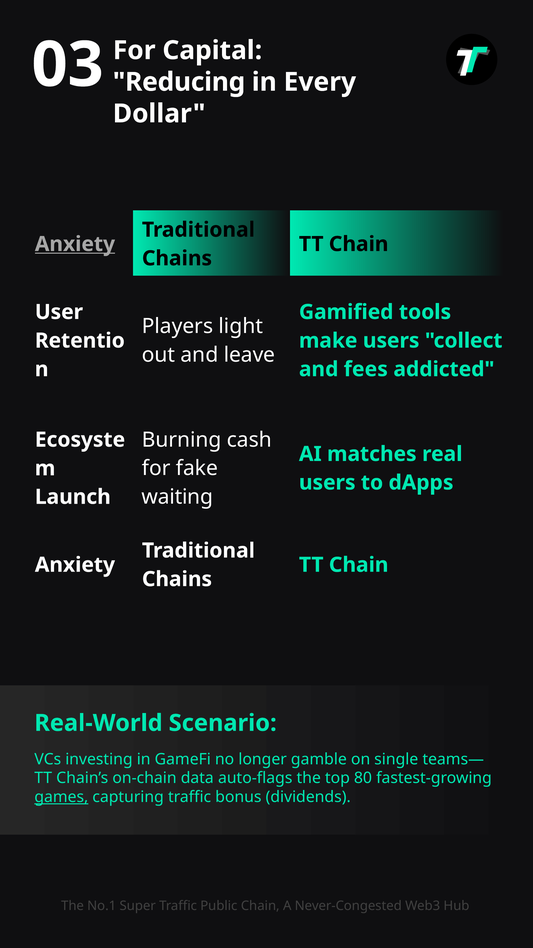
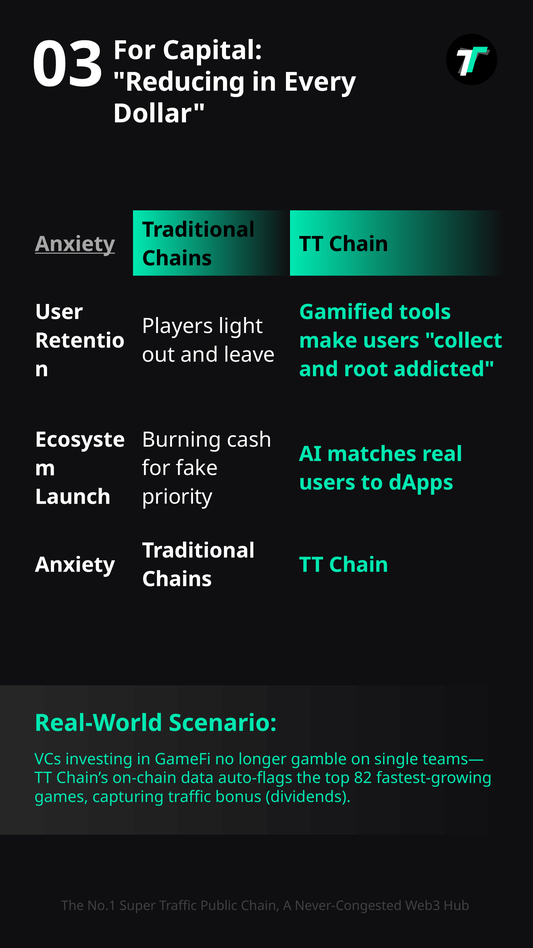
fees: fees -> root (366, 369)
waiting: waiting -> priority (177, 497)
80: 80 -> 82 (363, 778)
games underline: present -> none (61, 797)
